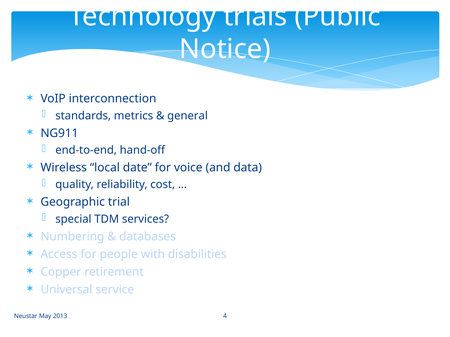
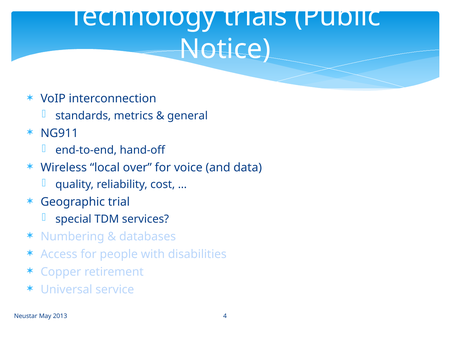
date: date -> over (137, 168)
